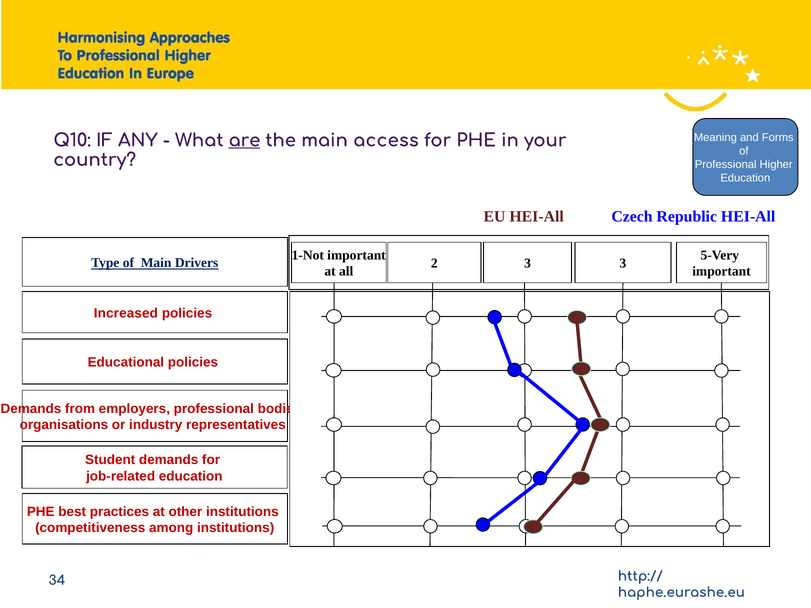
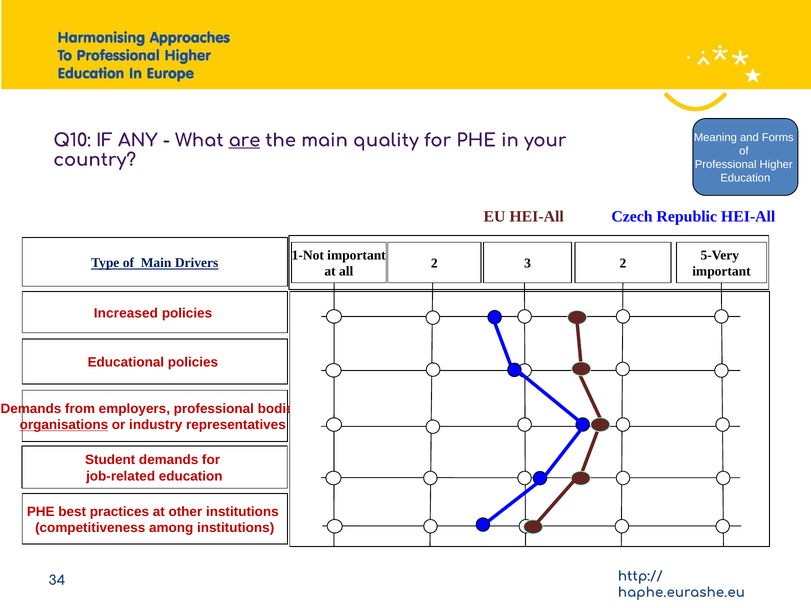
access: access -> quality (386, 141)
3 3: 3 -> 2 (623, 263)
organisations underline: none -> present (64, 425)
